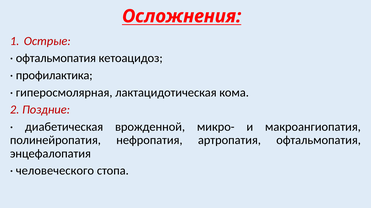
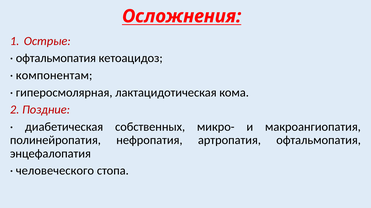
профилактика: профилактика -> компонентам (54, 76)
врожденной: врожденной -> собственных (150, 127)
